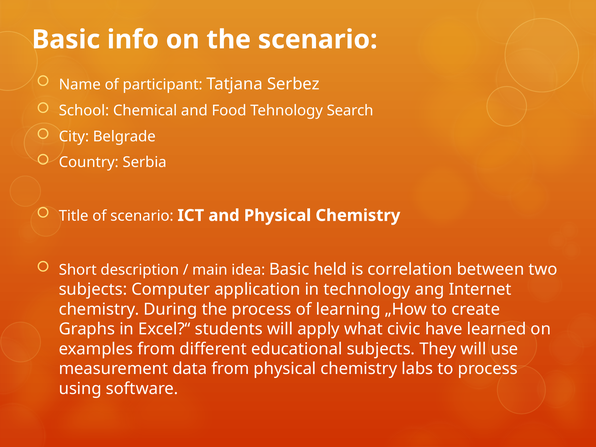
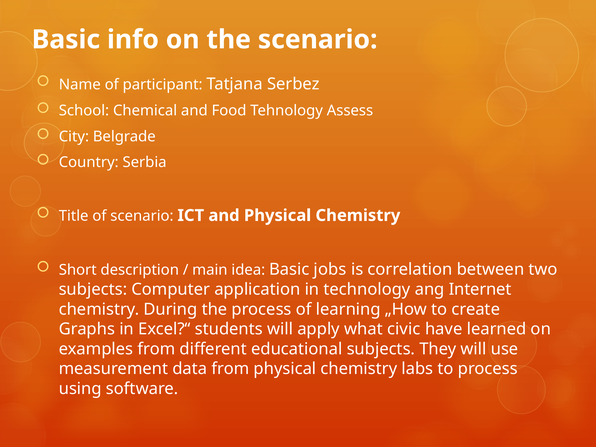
Search: Search -> Assess (350, 111)
held: held -> jobs (330, 269)
